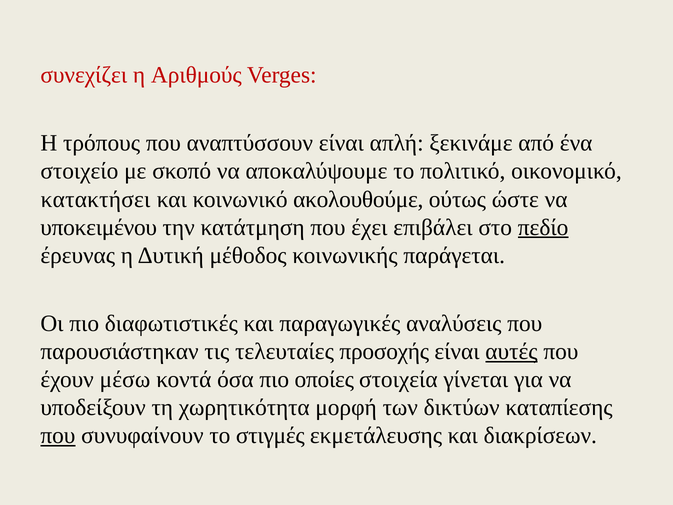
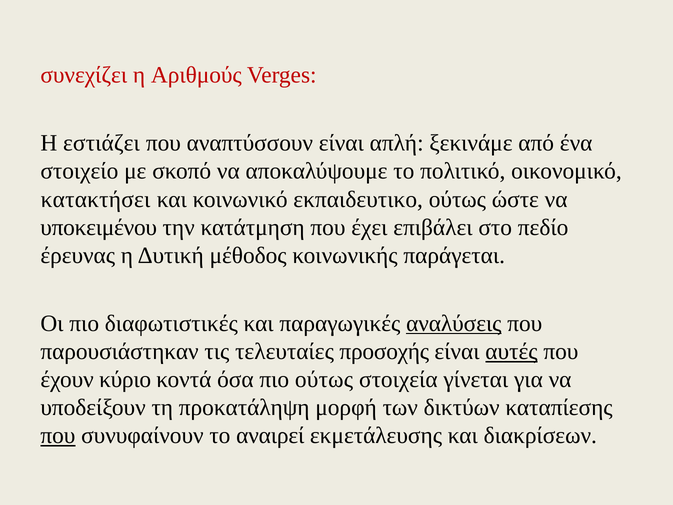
τρόπους: τρόπους -> εστιάζει (101, 143)
ακολουθούμε: ακολουθούμε -> εκπαιδευτικο (358, 199)
πεδίο underline: present -> none (543, 227)
αναλύσεις underline: none -> present (454, 323)
μέσω: μέσω -> κύριο (125, 379)
πιο οποίες: οποίες -> ούτως (324, 379)
χωρητικότητα: χωρητικότητα -> προκατάληψη (244, 407)
στιγμές: στιγμές -> αναιρεί (270, 435)
